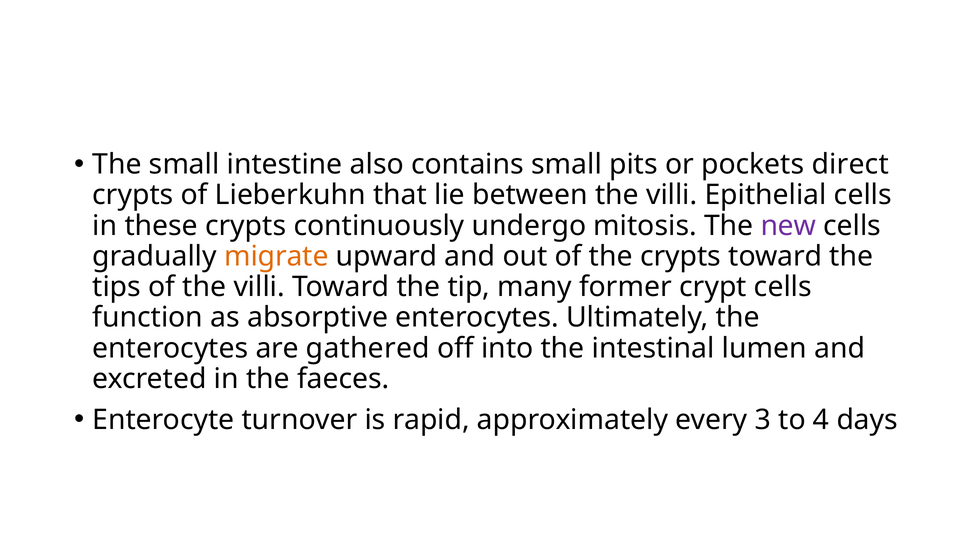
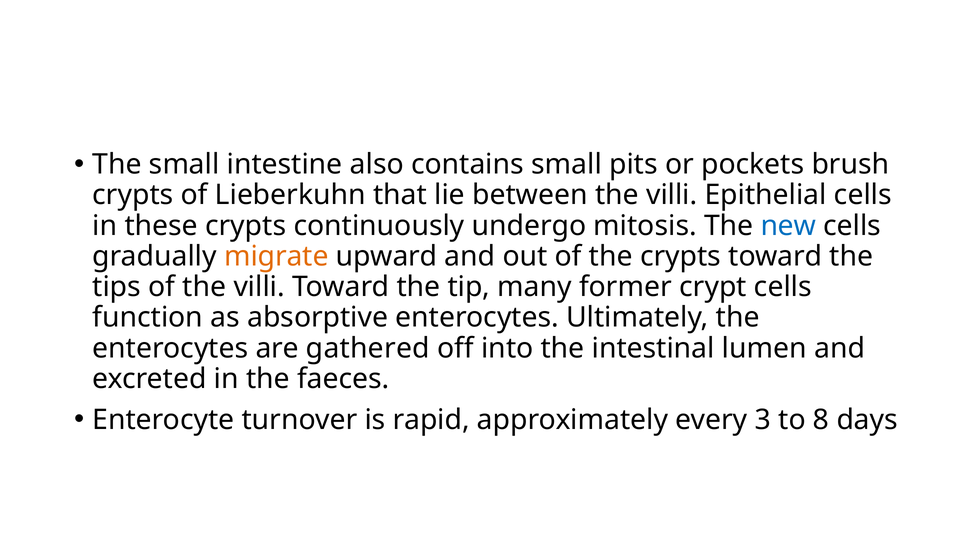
direct: direct -> brush (850, 165)
new colour: purple -> blue (788, 226)
4: 4 -> 8 (821, 420)
